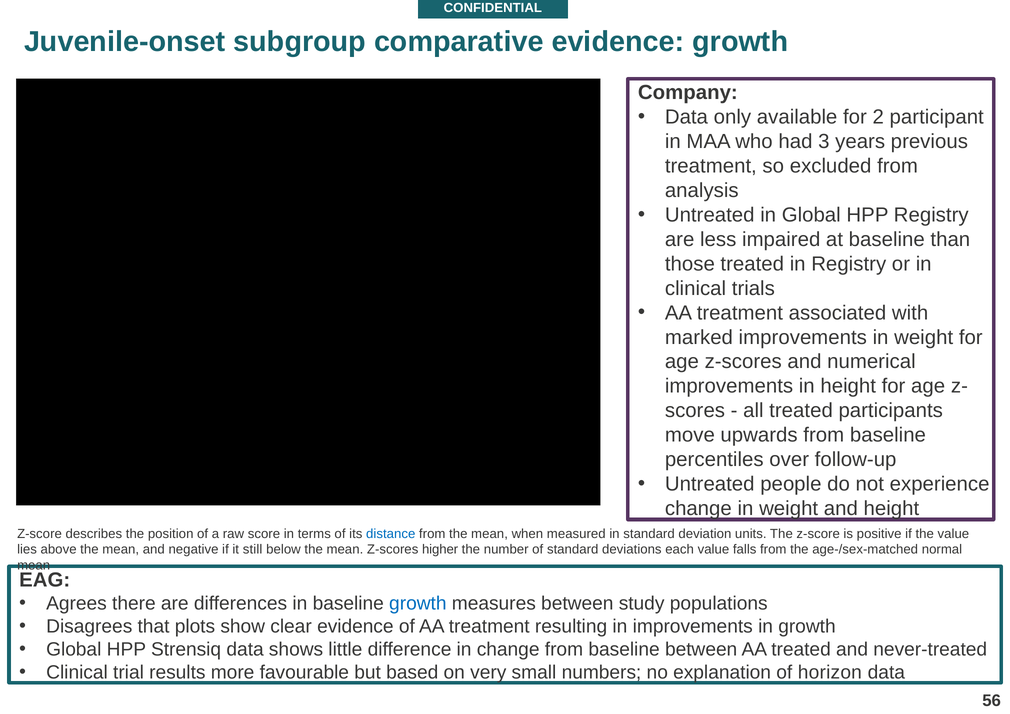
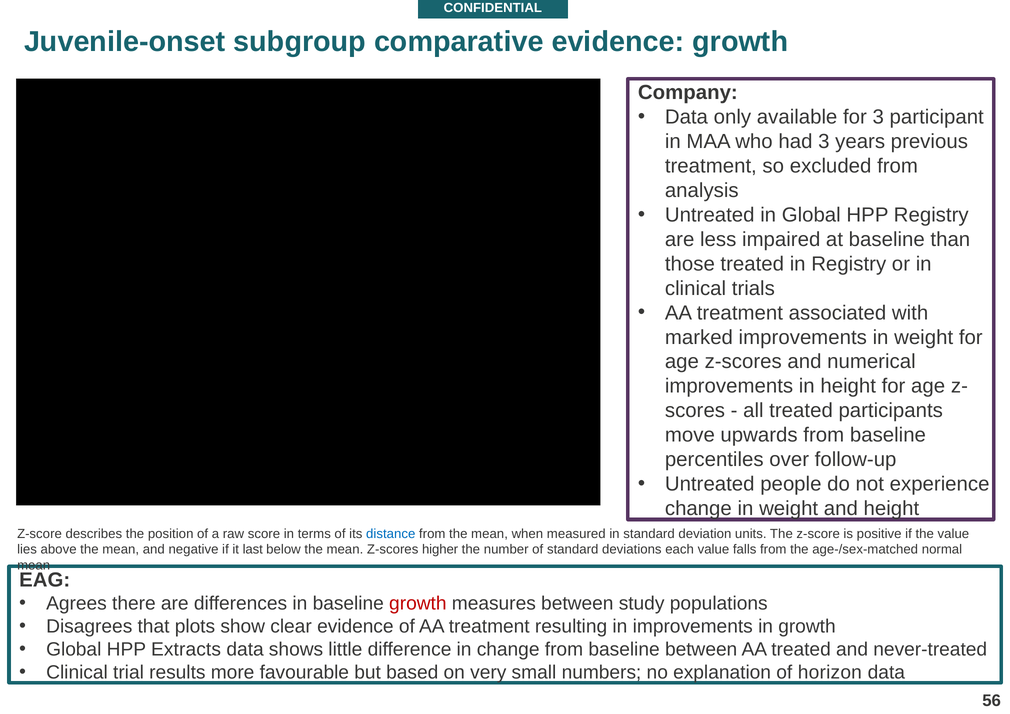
for 2: 2 -> 3 (878, 117)
still: still -> last (253, 550)
growth colour: blue -> red (418, 604)
Strensiq: Strensiq -> Extracts (186, 650)
